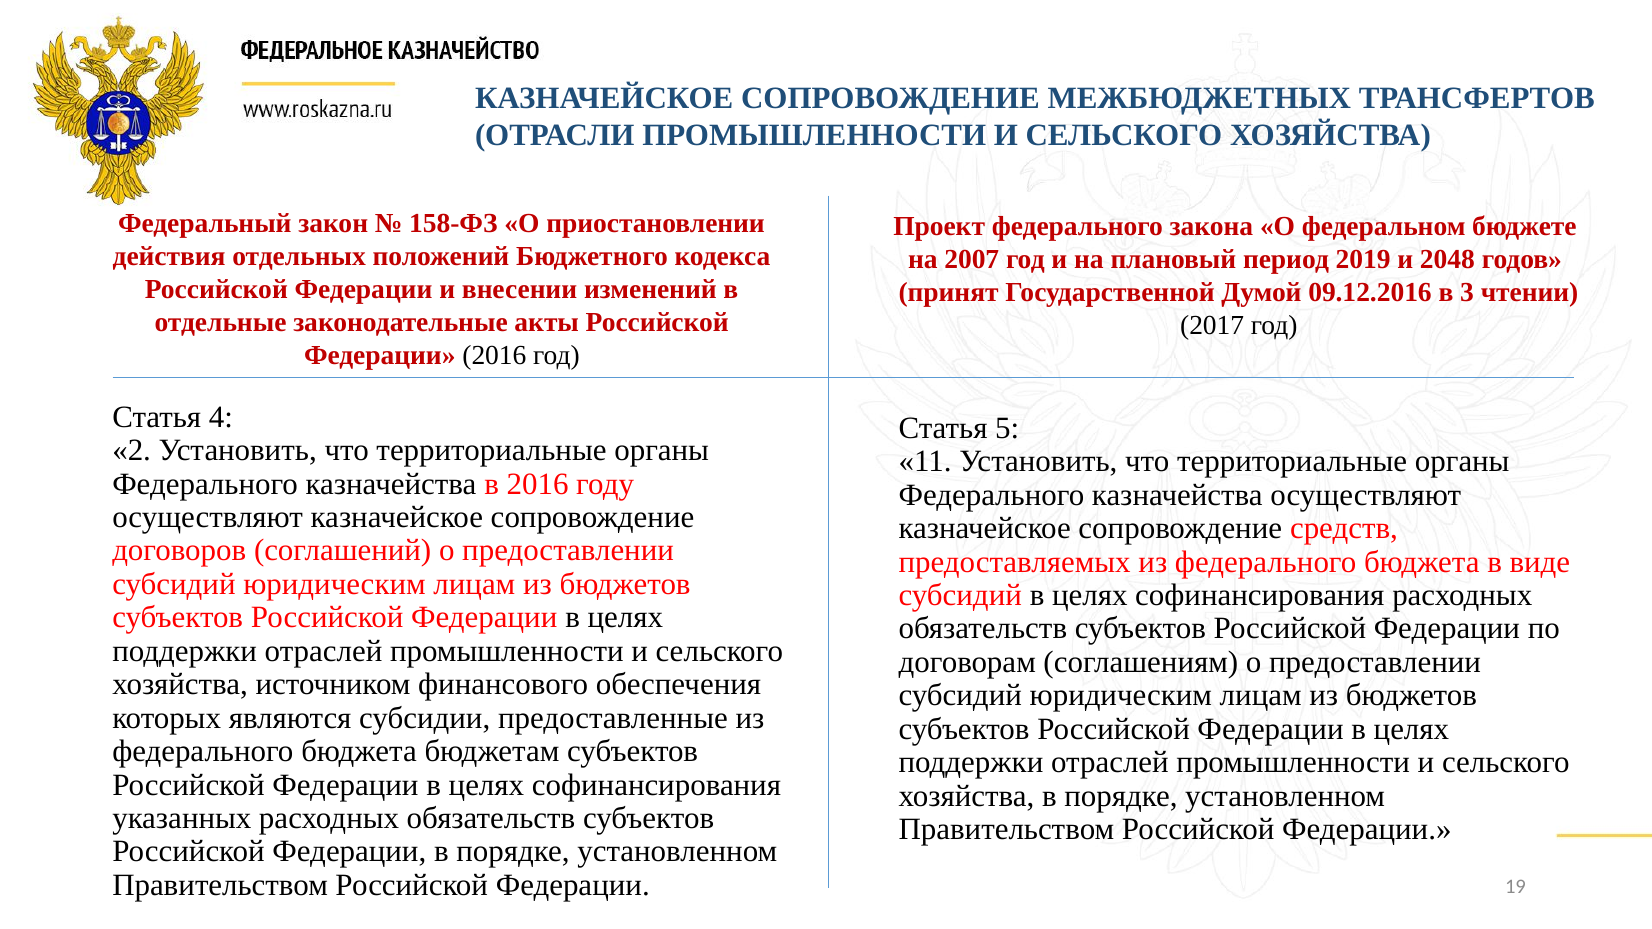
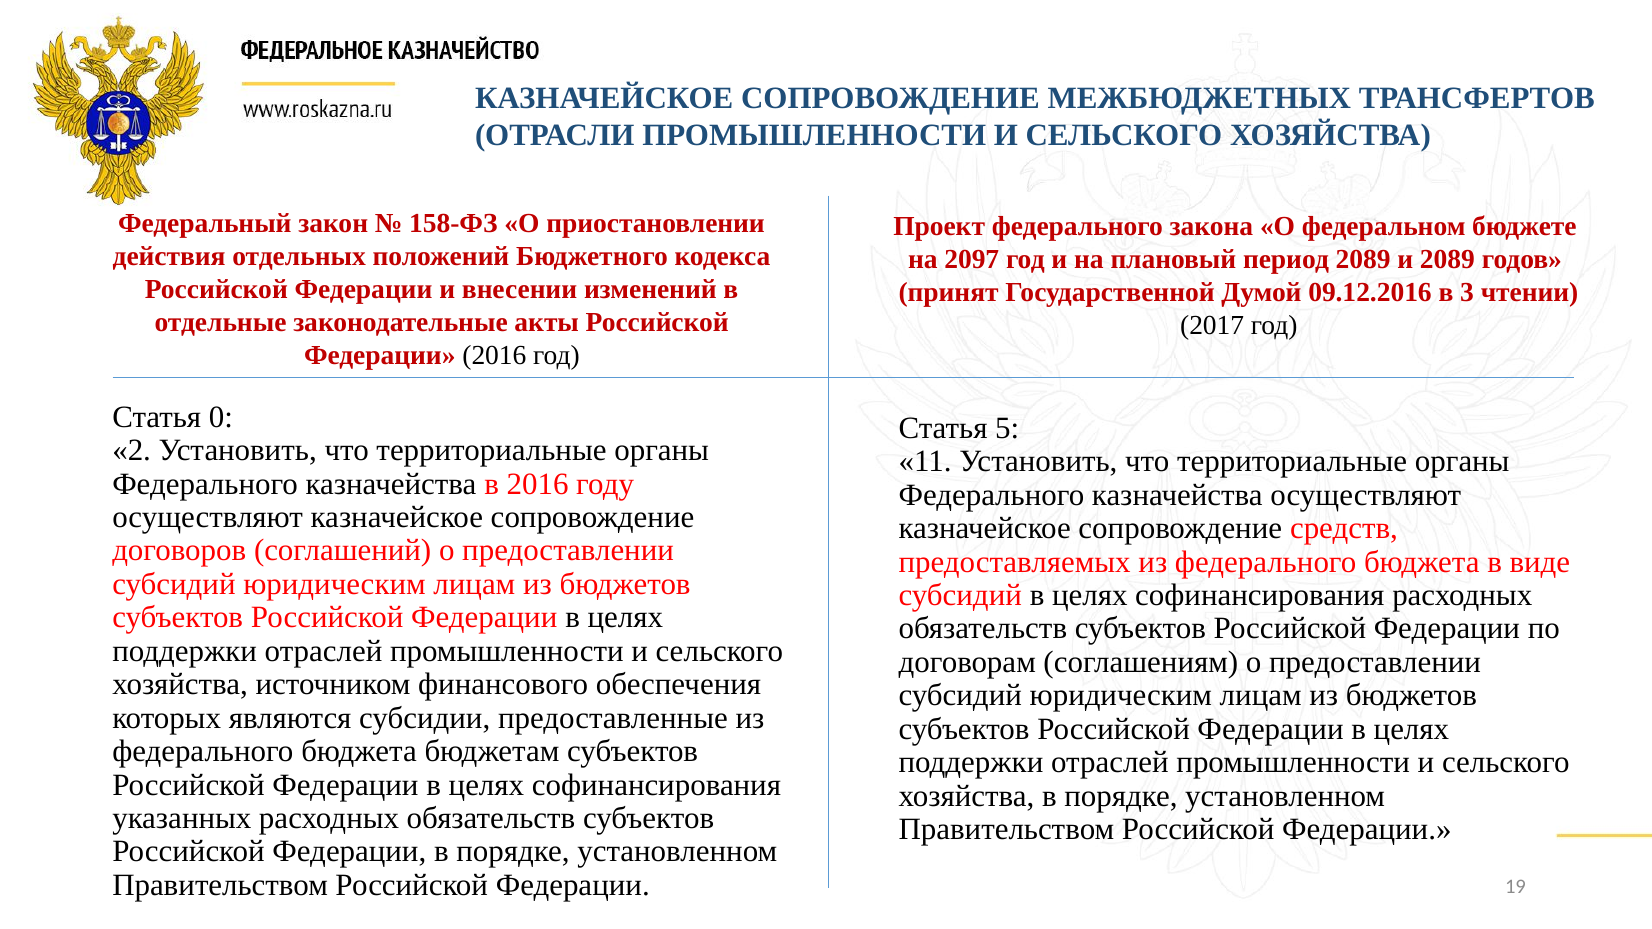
2007: 2007 -> 2097 (972, 259)
период 2019: 2019 -> 2089 (1363, 259)
и 2048: 2048 -> 2089 (1447, 259)
4: 4 -> 0 (221, 417)
